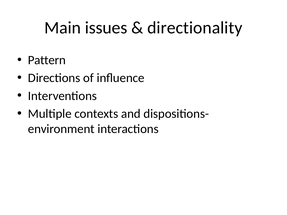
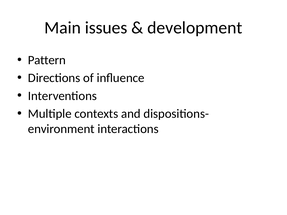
directionality: directionality -> development (195, 28)
